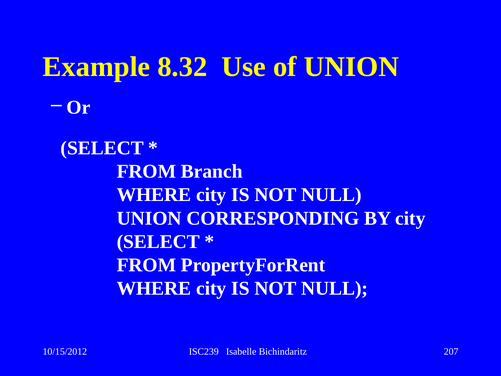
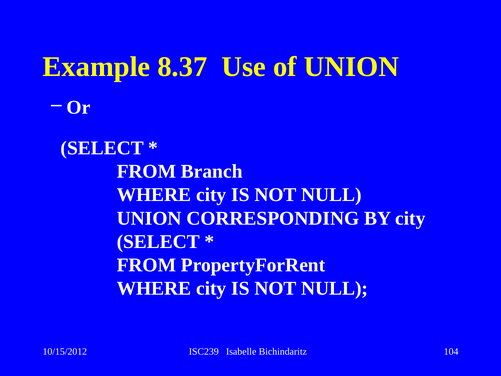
8.32: 8.32 -> 8.37 (182, 67)
207: 207 -> 104 (451, 351)
